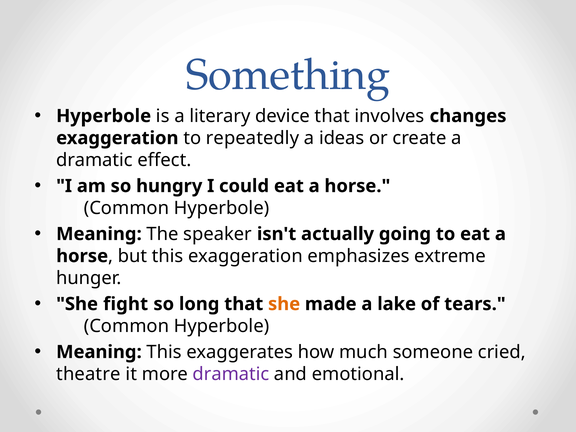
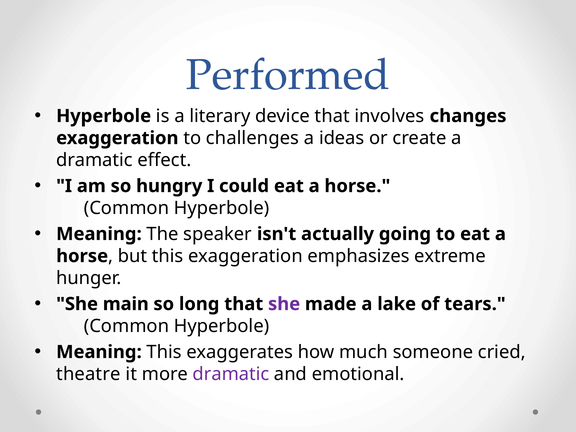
Something: Something -> Performed (288, 75)
repeatedly: repeatedly -> challenges (253, 138)
fight: fight -> main (126, 304)
she colour: orange -> purple (284, 304)
